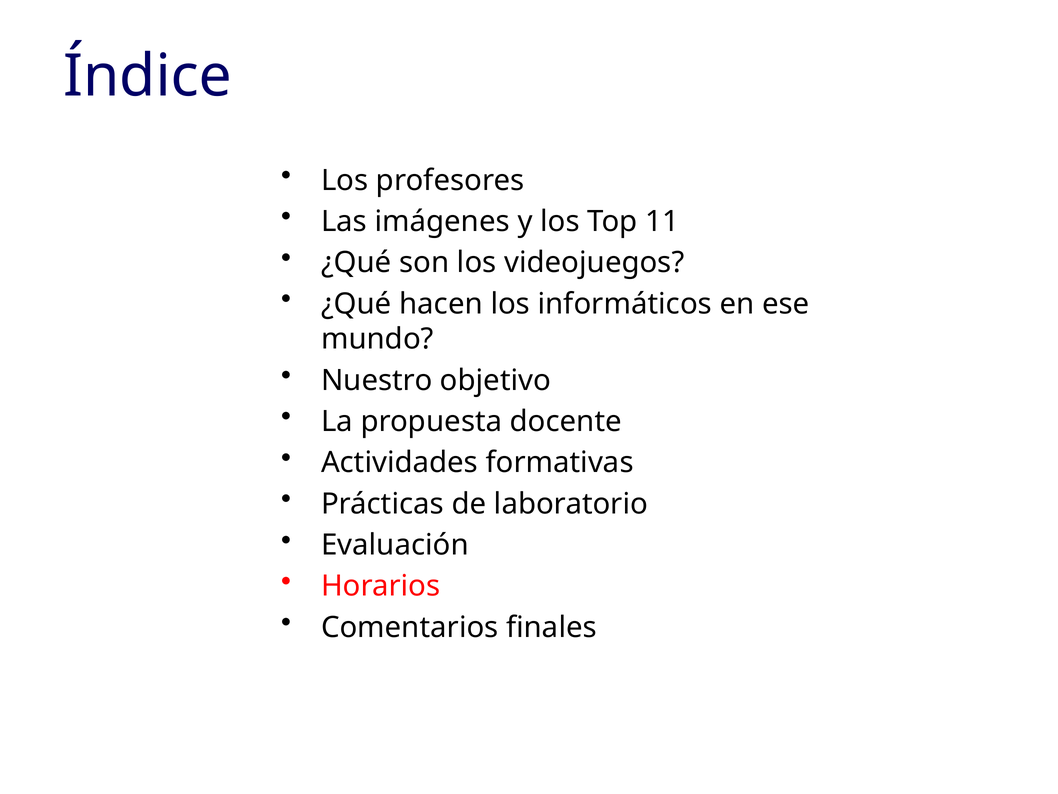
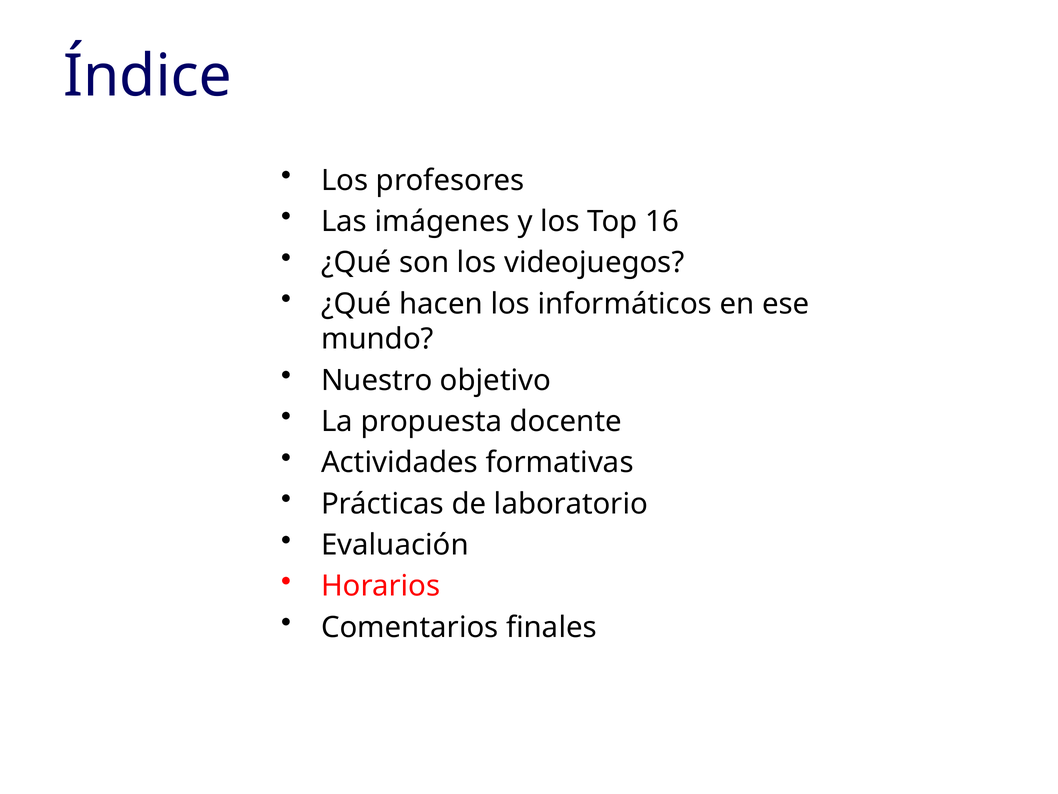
11: 11 -> 16 (662, 221)
